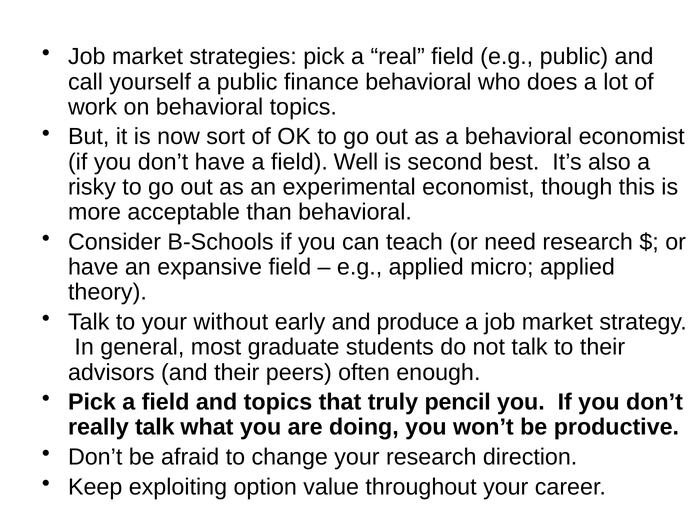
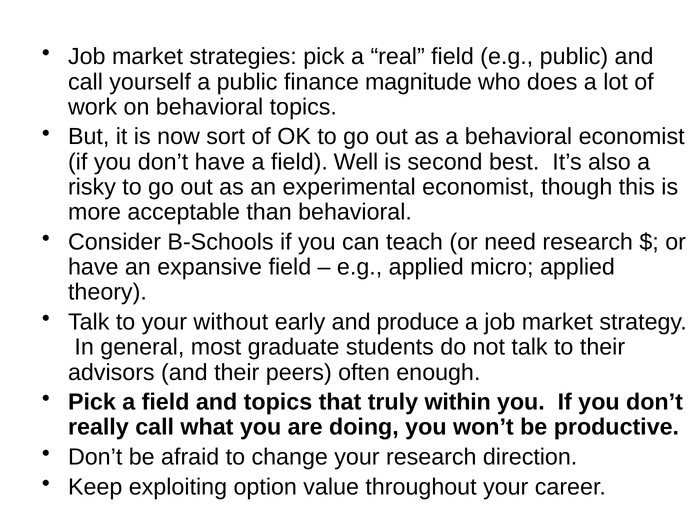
finance behavioral: behavioral -> magnitude (418, 82)
pencil: pencil -> within (458, 402)
really talk: talk -> call (155, 427)
